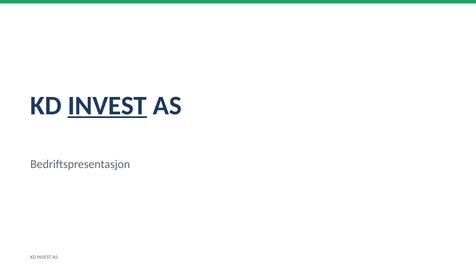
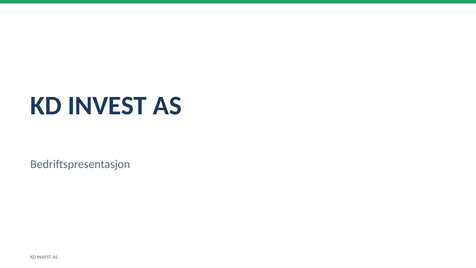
INVEST underline: present -> none (107, 106)
